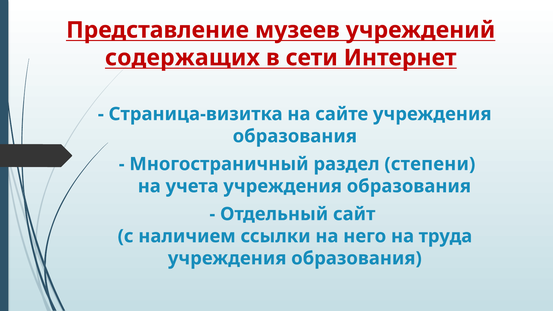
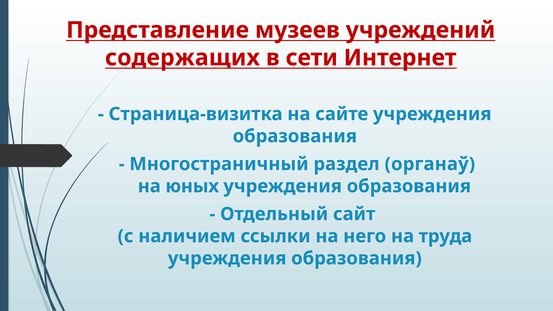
степени: степени -> органаў (430, 164)
учета: учета -> юных (192, 186)
